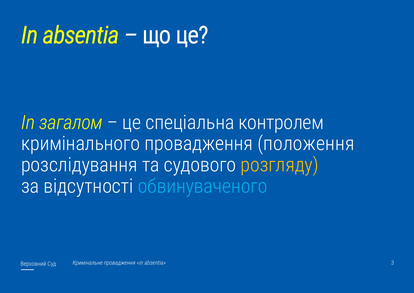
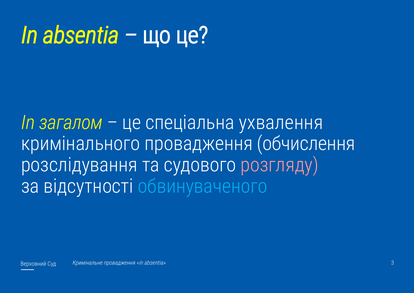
контролем: контролем -> ухвалення (281, 123)
положення: положення -> обчислення (306, 144)
розгляду colour: yellow -> pink (280, 165)
